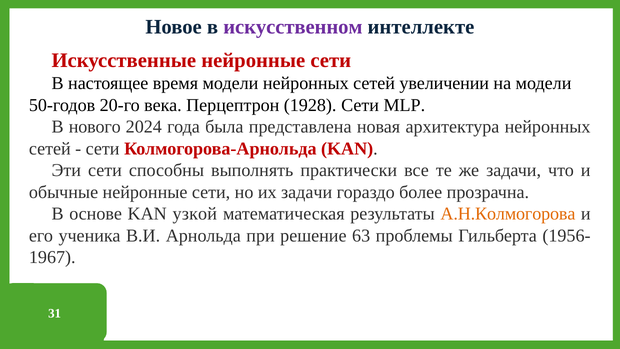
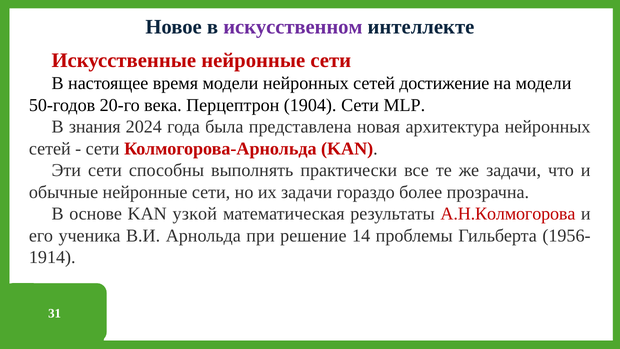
увеличении: увеличении -> достижение (444, 83)
1928: 1928 -> 1904 (310, 105)
нового: нового -> знания (95, 127)
А.Н.Колмогорова colour: orange -> red (508, 214)
63: 63 -> 14 (361, 235)
1967: 1967 -> 1914 (52, 257)
